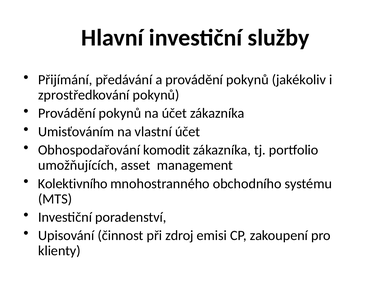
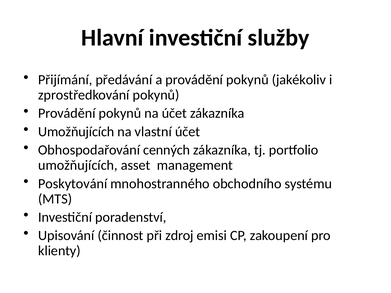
Umisťováním: Umisťováním -> Umožňujících (76, 132)
komodit: komodit -> cenných (167, 150)
Kolektivního: Kolektivního -> Poskytování (73, 184)
